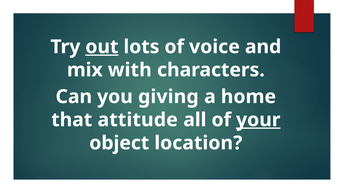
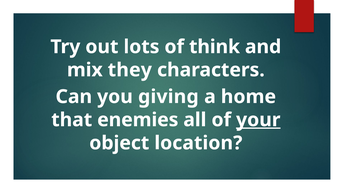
out underline: present -> none (102, 47)
voice: voice -> think (215, 47)
with: with -> they (130, 70)
attitude: attitude -> enemies (138, 120)
